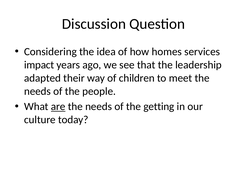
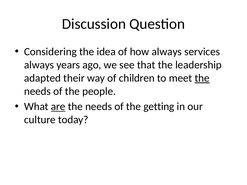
how homes: homes -> always (167, 52)
impact: impact -> always (39, 65)
the underline: none -> present (202, 78)
